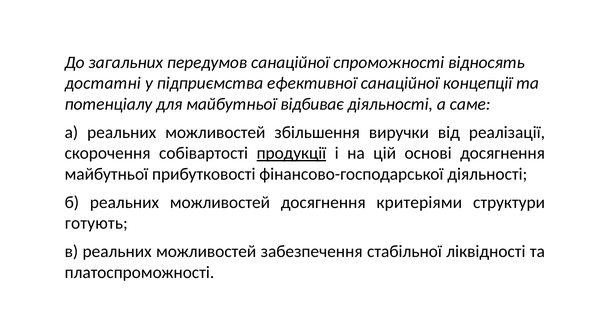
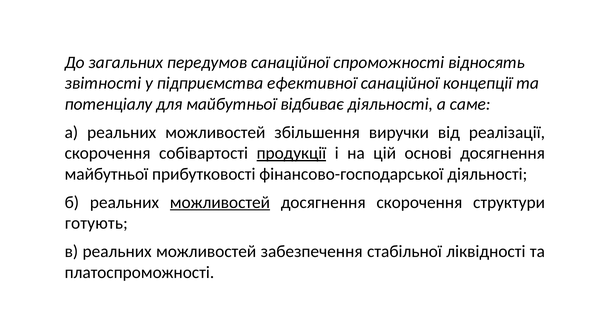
достатні: достатні -> звітності (103, 83)
можливостей underline: none -> present (220, 202)
досягнення критеріями: критеріями -> скорочення (419, 202)
